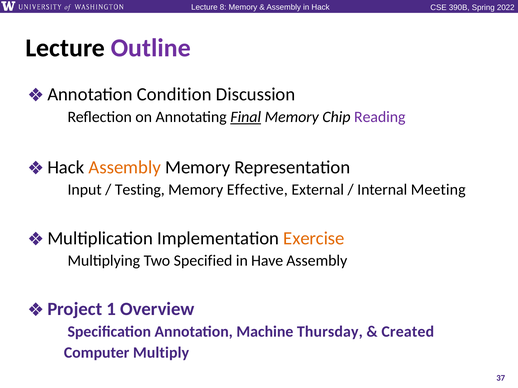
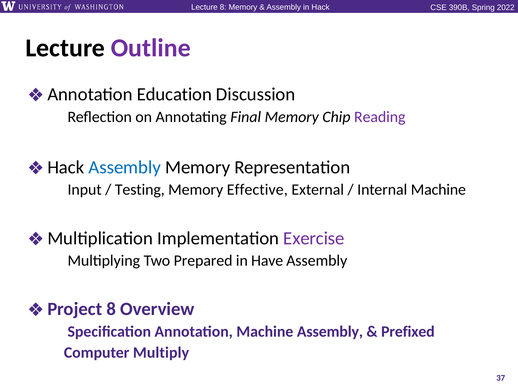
Condition: Condition -> Education (174, 95)
Final underline: present -> none (246, 117)
Assembly colour: orange -> blue (125, 167)
Internal Meeting: Meeting -> Machine (438, 190)
Exercise colour: orange -> purple (314, 238)
Specified: Specified -> Prepared (203, 261)
1: 1 -> 8 (111, 310)
Machine Thursday: Thursday -> Assembly (330, 332)
Created: Created -> Prefixed (408, 332)
